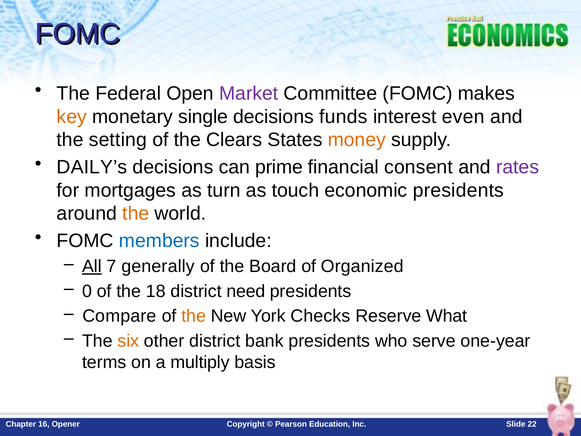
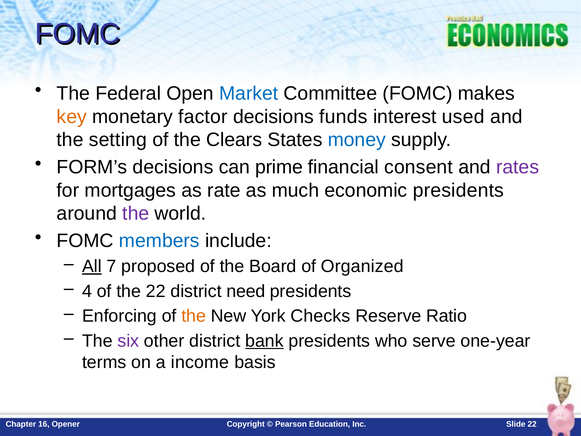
Market colour: purple -> blue (249, 93)
single: single -> factor (203, 117)
even: even -> used (463, 117)
money colour: orange -> blue (357, 140)
DAILY’s: DAILY’s -> FORM’s (92, 167)
turn: turn -> rate (224, 190)
touch: touch -> much (295, 190)
the colour: orange -> purple (136, 213)
generally: generally -> proposed (158, 266)
0: 0 -> 4 (87, 291)
the 18: 18 -> 22 (156, 291)
Compare: Compare -> Enforcing (119, 316)
What: What -> Ratio (447, 316)
six colour: orange -> purple (128, 341)
bank underline: none -> present (264, 341)
multiply: multiply -> income (200, 362)
